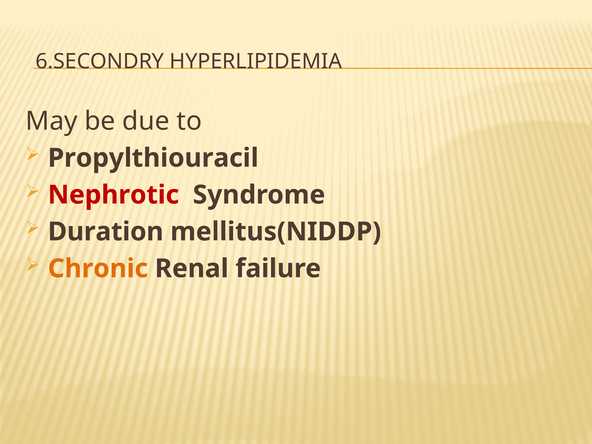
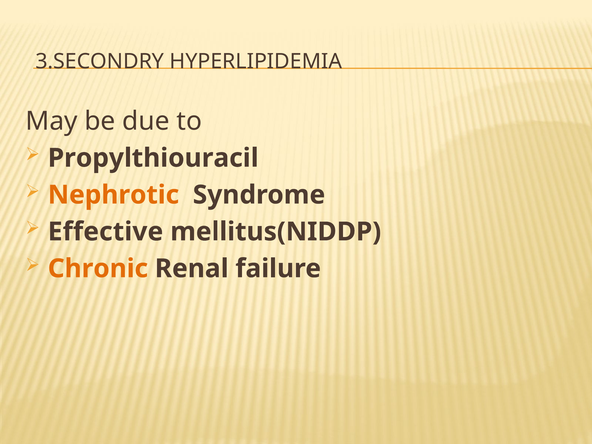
6.SECONDRY: 6.SECONDRY -> 3.SECONDRY (100, 62)
Nephrotic colour: red -> orange (113, 195)
Duration: Duration -> Effective (105, 232)
